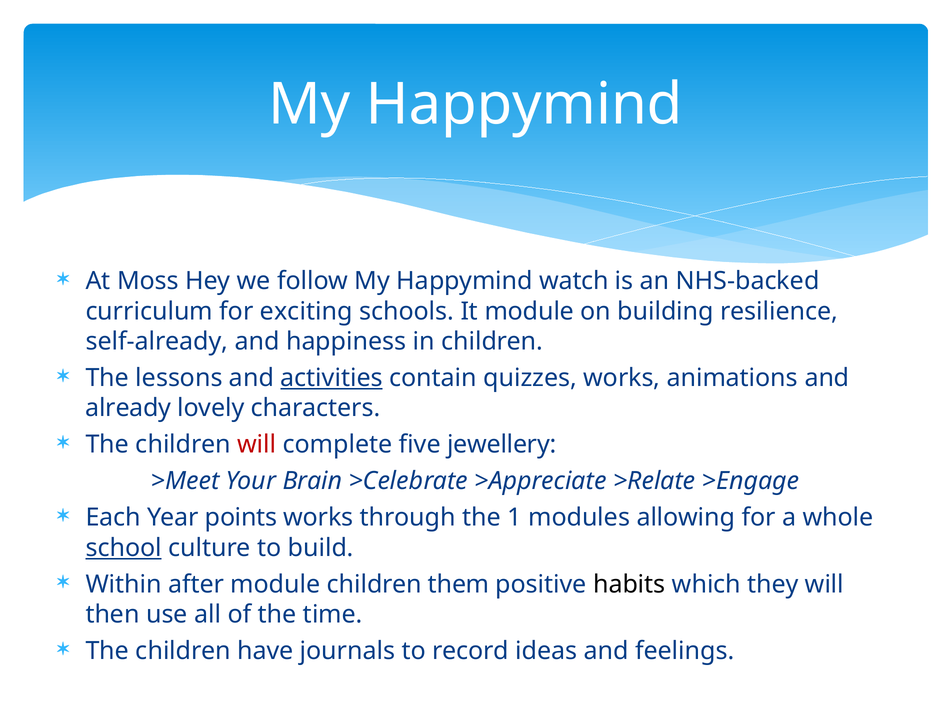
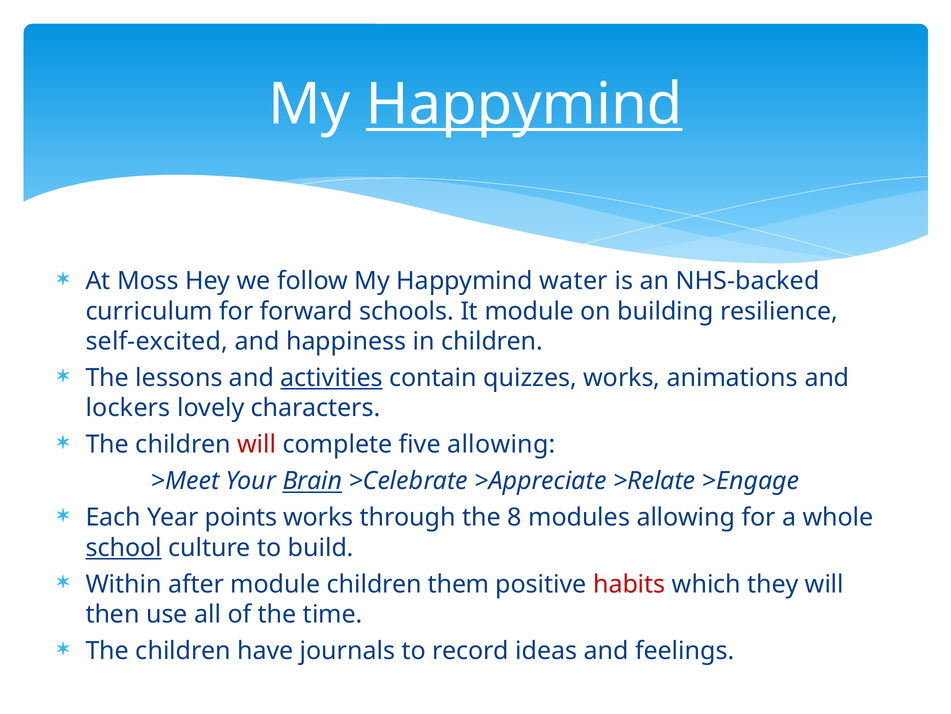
Happymind underline: none -> present (524, 104)
watch: watch -> water (574, 281)
exciting: exciting -> forward (306, 311)
self-already: self-already -> self-excited (157, 341)
already: already -> lockers (128, 408)
five jewellery: jewellery -> allowing (501, 444)
Brain underline: none -> present (312, 481)
1: 1 -> 8 (515, 517)
habits colour: black -> red (629, 584)
